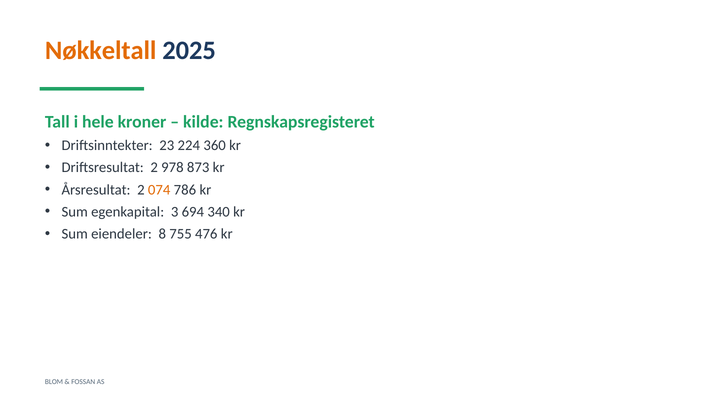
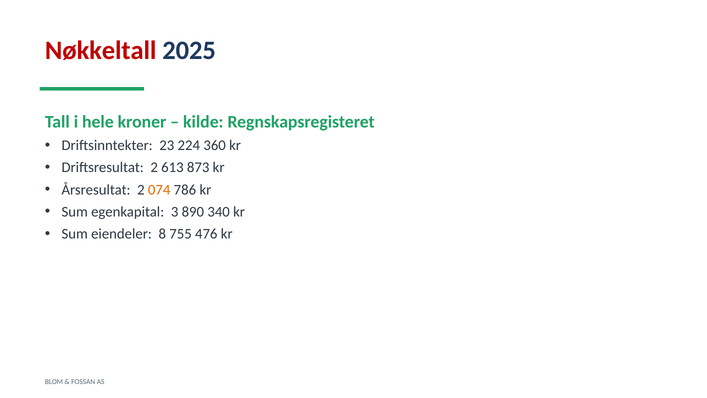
Nøkkeltall colour: orange -> red (101, 50)
978: 978 -> 613 (172, 167)
694: 694 -> 890 (193, 212)
